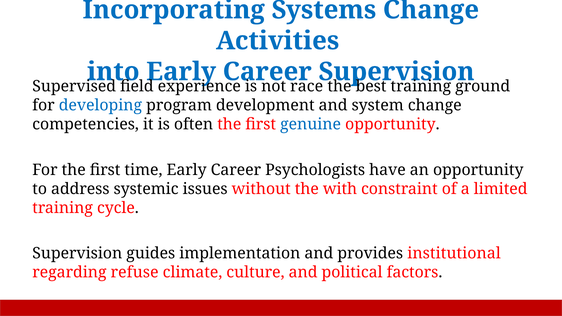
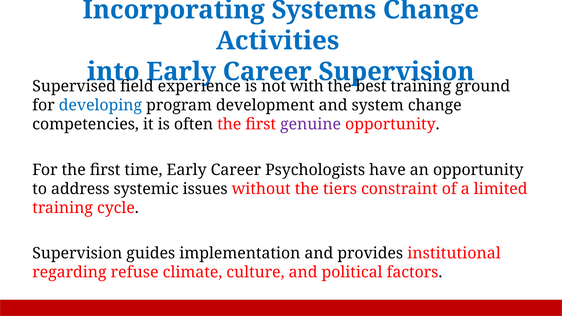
race: race -> with (307, 86)
genuine colour: blue -> purple (311, 124)
with: with -> tiers (340, 189)
